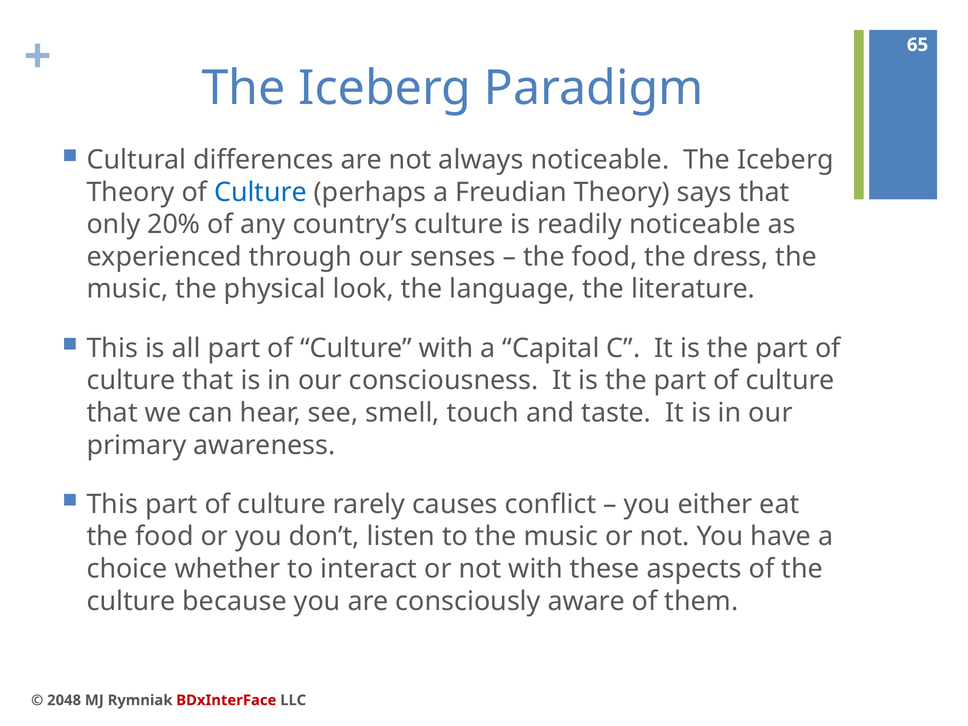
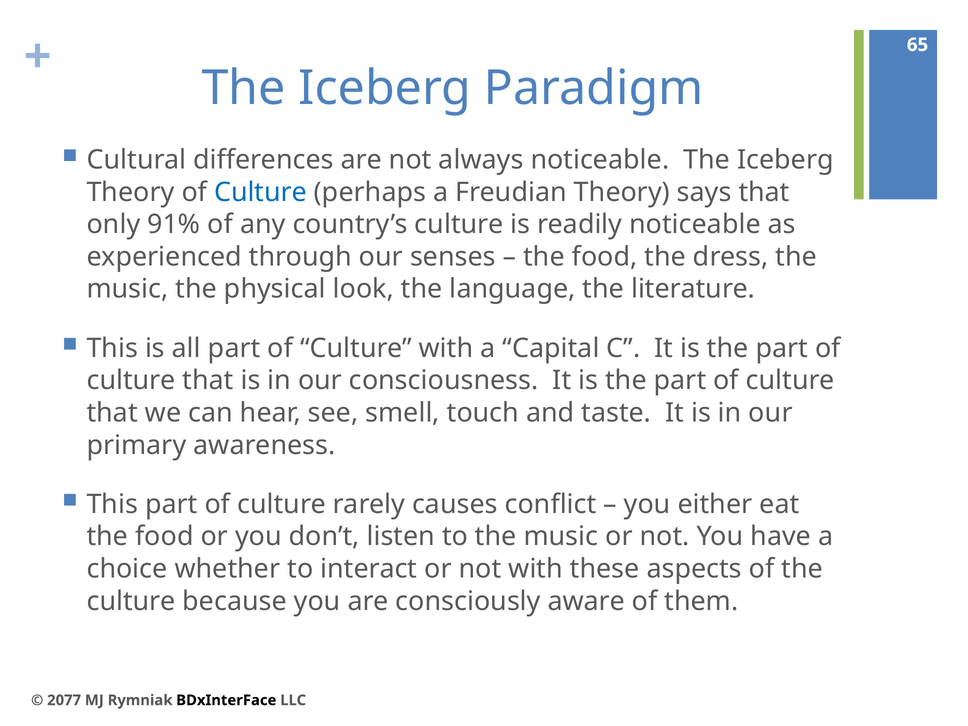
20%: 20% -> 91% (174, 225)
2048: 2048 -> 2077 (64, 700)
BDxInterFace colour: red -> black (226, 700)
